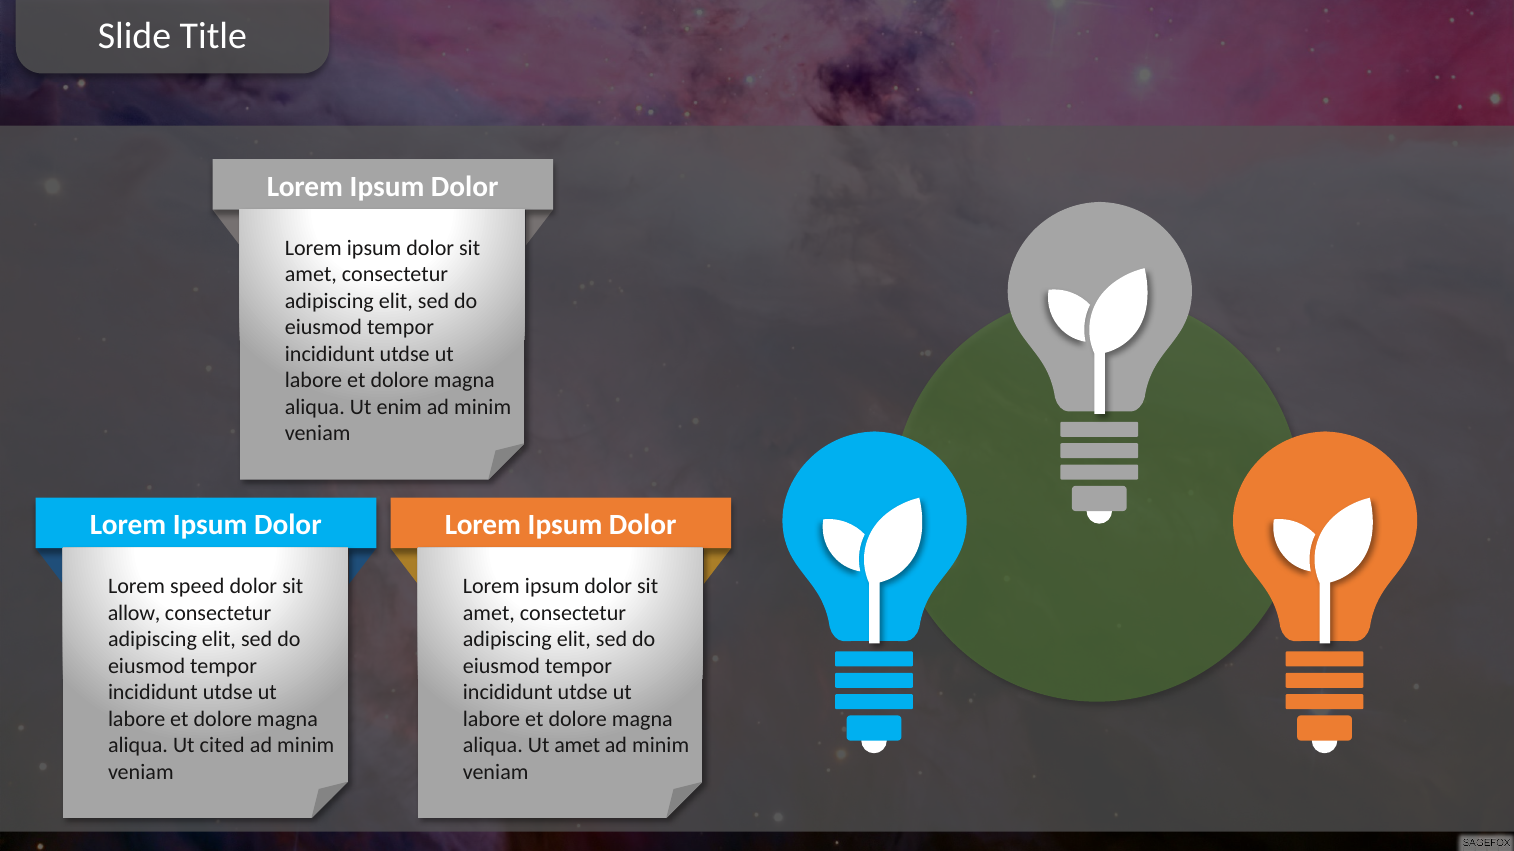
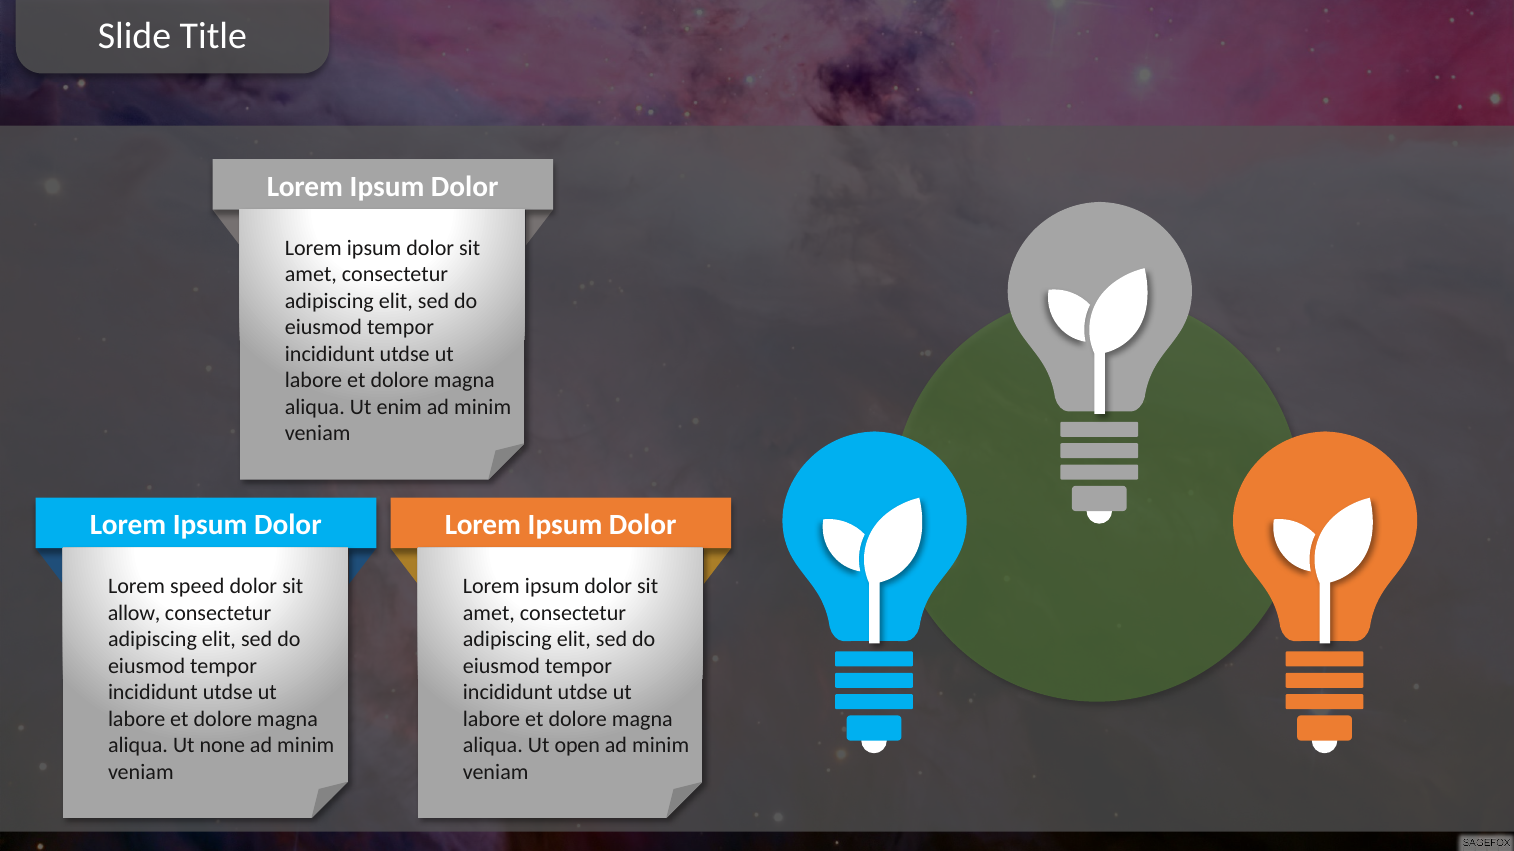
cited: cited -> none (222, 746)
Ut amet: amet -> open (577, 746)
